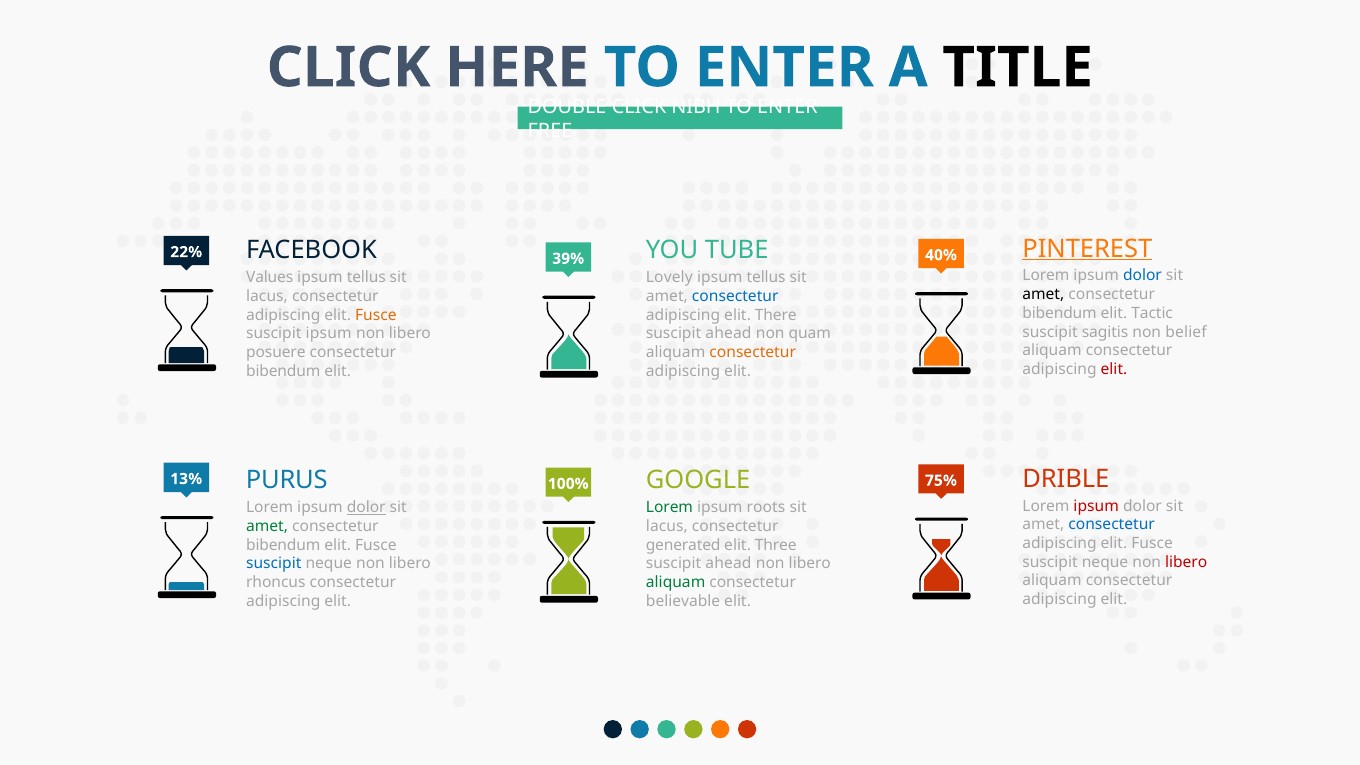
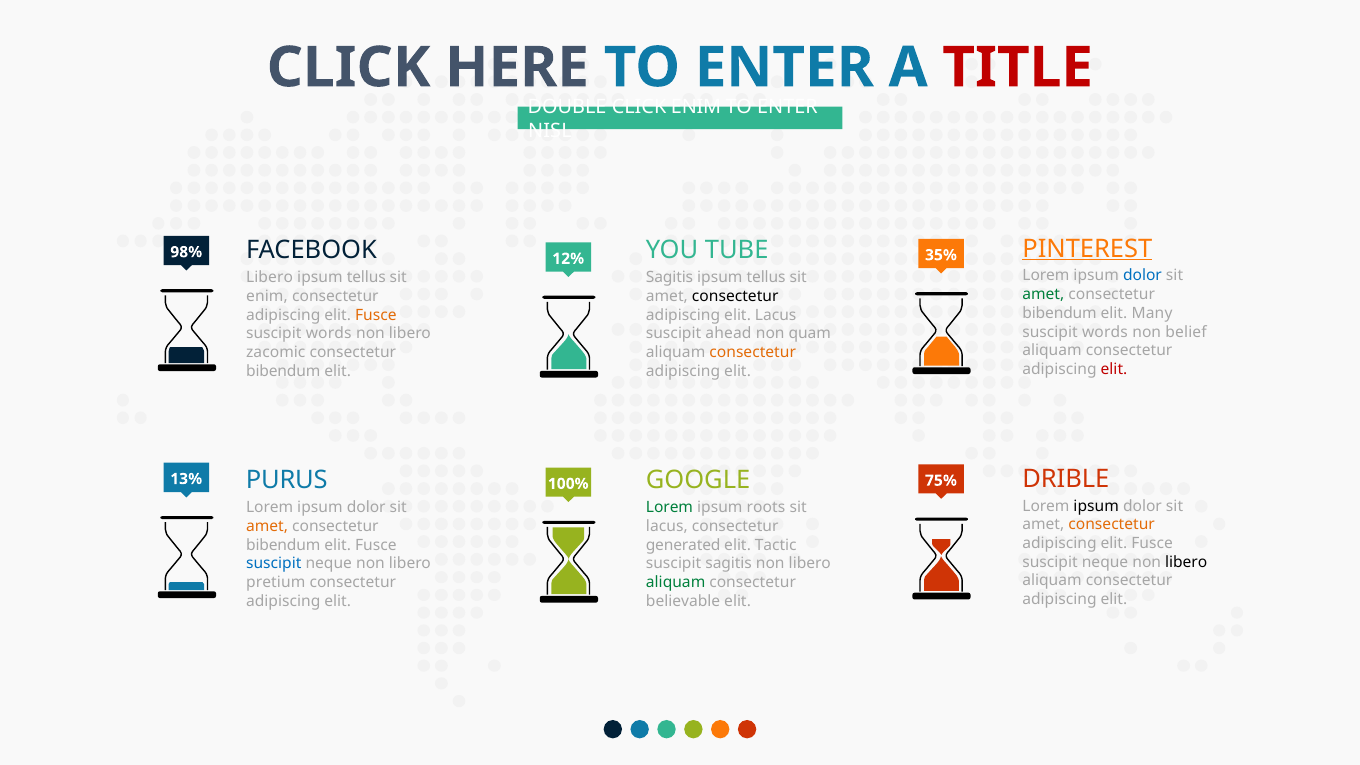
TITLE colour: black -> red (1018, 68)
NIBH: NIBH -> ENIM (696, 107)
FREE: FREE -> NISL (550, 131)
22%: 22% -> 98% (186, 252)
40%: 40% -> 35% (941, 255)
39%: 39% -> 12% (568, 259)
Values: Values -> Libero (270, 278)
Lovely: Lovely -> Sagitis (670, 278)
amet colour: black -> green (1043, 295)
lacus: lacus -> enim (267, 296)
consectetur colour: blue -> black (735, 296)
Tactic: Tactic -> Many (1152, 313)
elit There: There -> Lacus (776, 315)
sagitis: sagitis -> words (1105, 332)
ipsum: ipsum -> words (329, 334)
posuere: posuere -> zacomic (276, 352)
ipsum colour: red -> black (1096, 506)
dolor underline: present -> none (366, 508)
consectetur colour: blue -> orange (1112, 525)
amet colour: green -> orange (267, 526)
Three: Three -> Tactic (776, 545)
libero colour: red -> black (1186, 562)
ahead: ahead -> sagitis (729, 564)
rhoncus: rhoncus -> pretium (276, 583)
